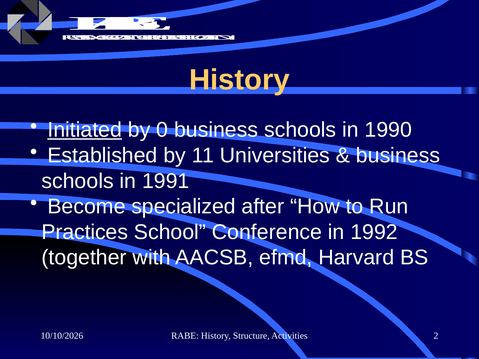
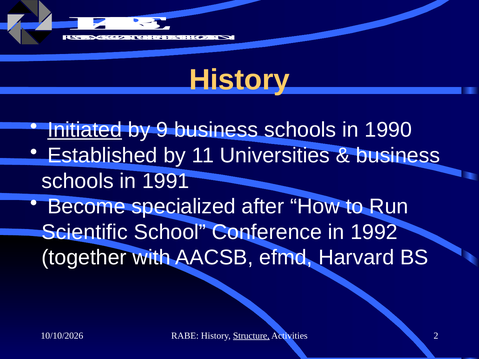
0: 0 -> 9 (162, 130)
Practices: Practices -> Scientific (85, 232)
Structure underline: none -> present (251, 336)
